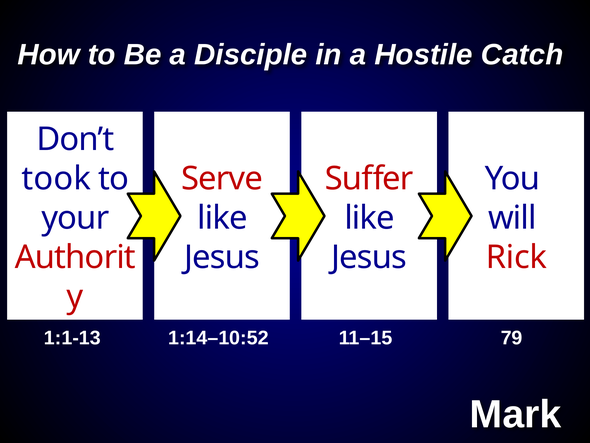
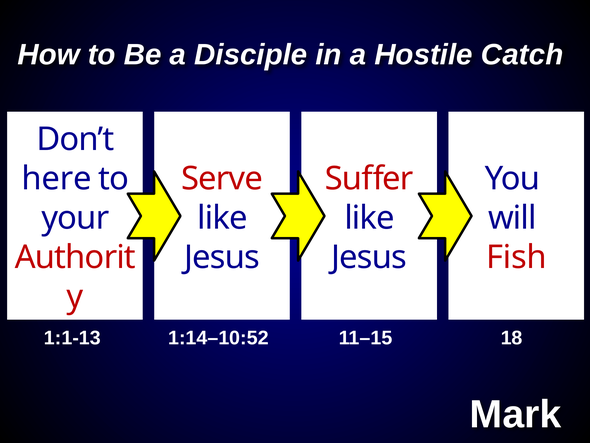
took: took -> here (57, 178)
Rick: Rick -> Fish (516, 257)
79: 79 -> 18 (512, 338)
